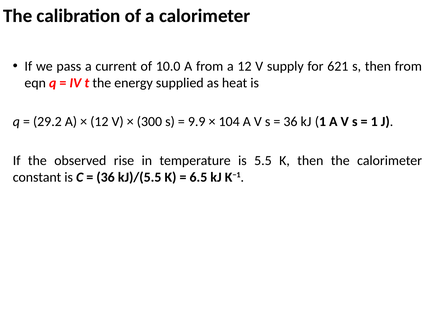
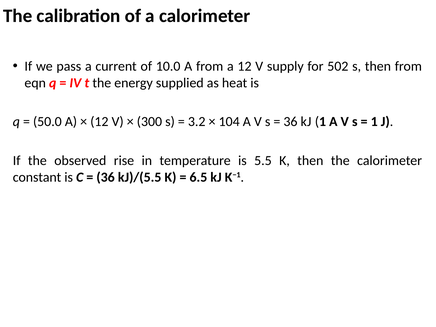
621: 621 -> 502 (338, 66)
29.2: 29.2 -> 50.0 (47, 122)
9.9: 9.9 -> 3.2 (197, 122)
